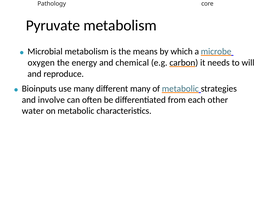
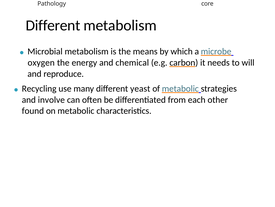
Pyruvate: Pyruvate -> Different (53, 25)
Bioinputs: Bioinputs -> Recycling (39, 88)
different many: many -> yeast (140, 88)
water: water -> found (33, 110)
